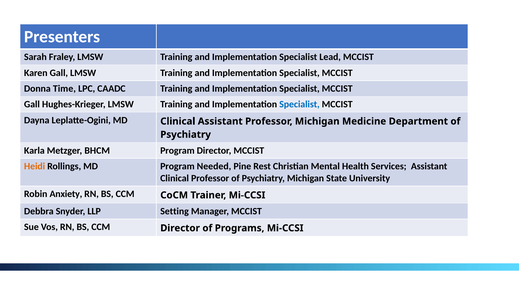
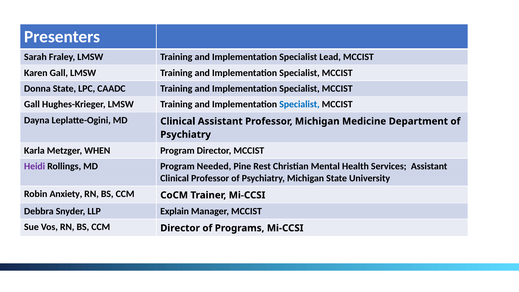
Donna Time: Time -> State (64, 89)
BHCM: BHCM -> WHEN (97, 151)
Heidi colour: orange -> purple (35, 166)
Setting: Setting -> Explain (175, 211)
